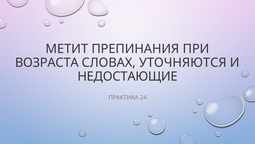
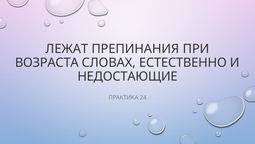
МЕТИТ: МЕТИТ -> ЛЕЖАТ (67, 49)
УТОЧНЯЮТСЯ: УТОЧНЯЮТСЯ -> ЕСТЕСТВЕННО (183, 62)
